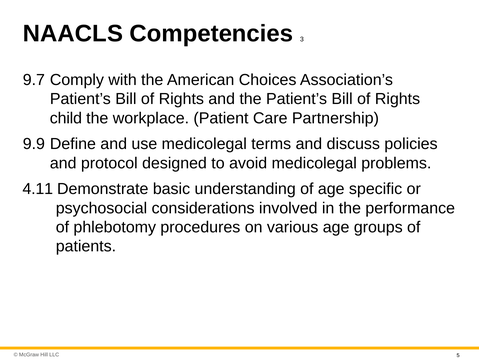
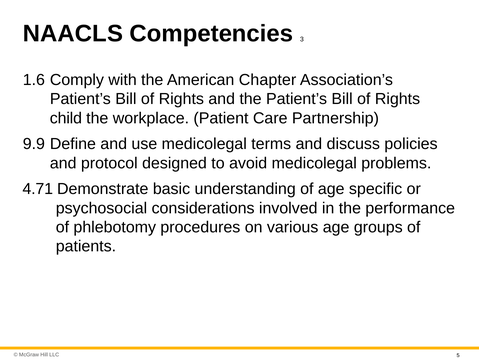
9.7: 9.7 -> 1.6 (34, 80)
Choices: Choices -> Chapter (268, 80)
4.11: 4.11 -> 4.71 (38, 189)
